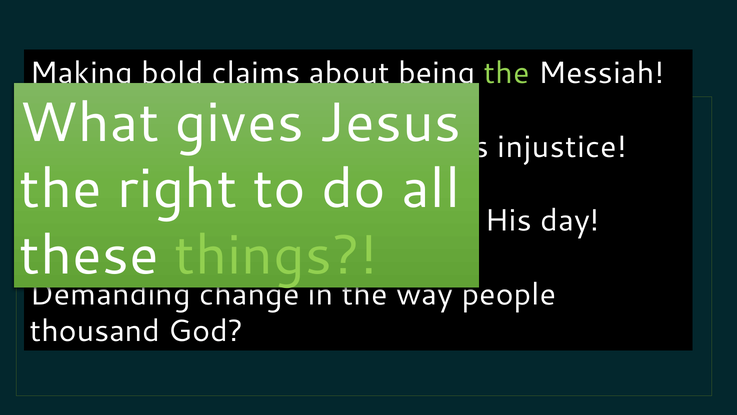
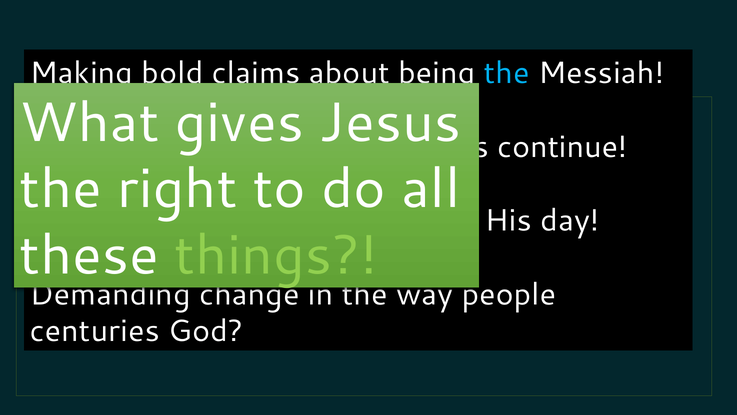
the colour: light green -> light blue (507, 73)
injustice: injustice -> continue (562, 147)
thousand: thousand -> centuries (95, 331)
